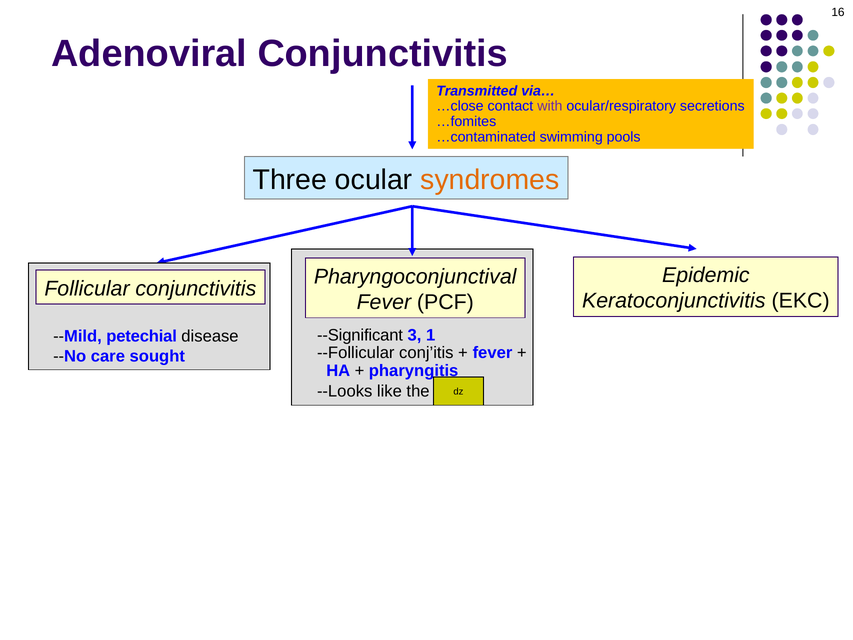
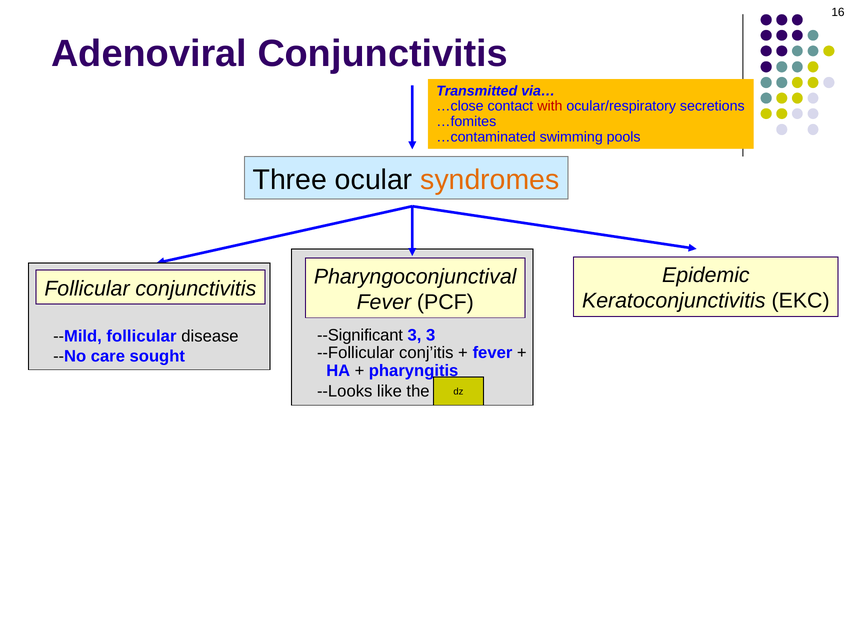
with colour: purple -> red (550, 106)
3 1: 1 -> 3 (431, 335)
--Mild petechial: petechial -> follicular (141, 336)
